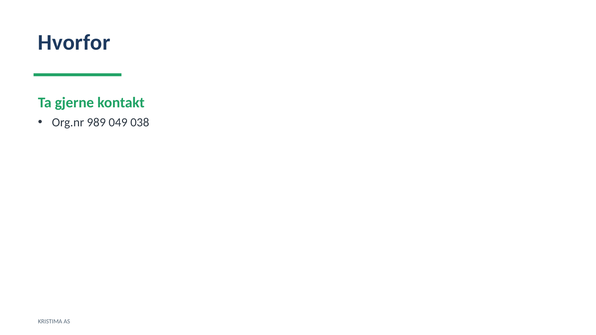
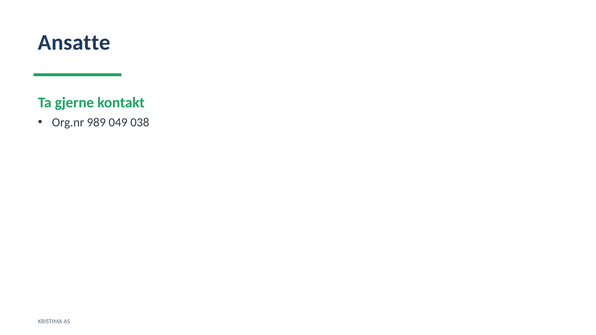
Hvorfor: Hvorfor -> Ansatte (74, 43)
